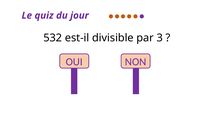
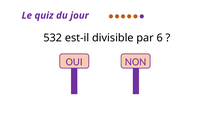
3: 3 -> 6 (160, 38)
